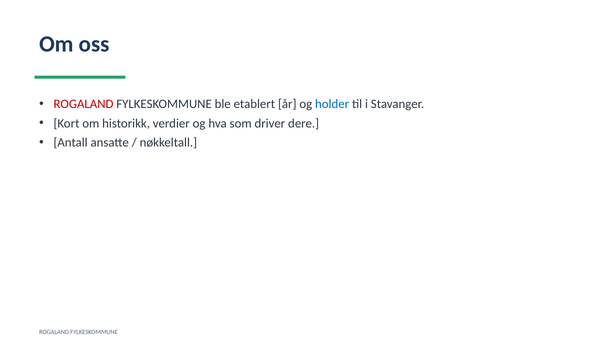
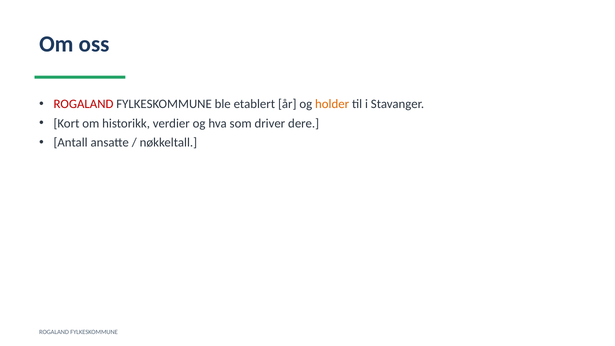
holder colour: blue -> orange (332, 104)
